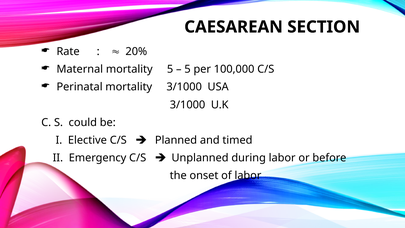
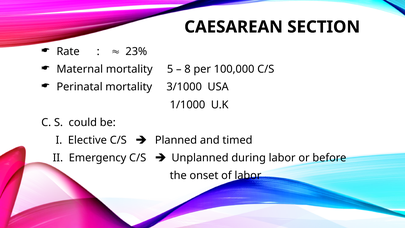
20%: 20% -> 23% (136, 52)
5: 5 -> 8 (187, 69)
3/1000: 3/1000 -> 1/1000 (188, 105)
